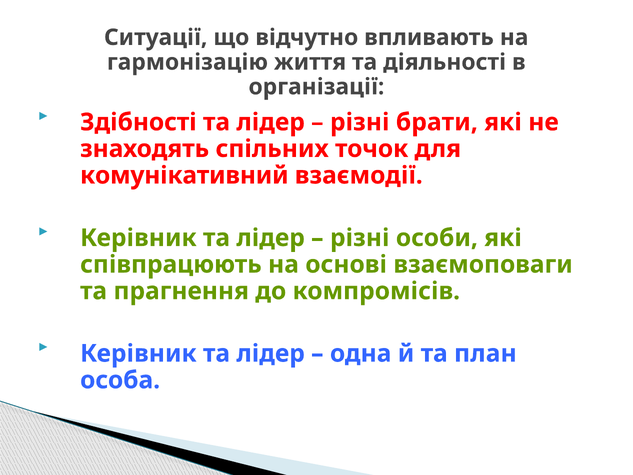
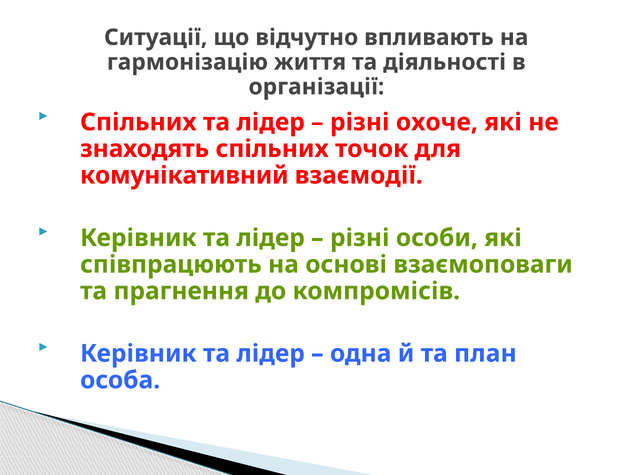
Здібності: Здібності -> Спільних (138, 122)
брати: брати -> охоче (437, 122)
